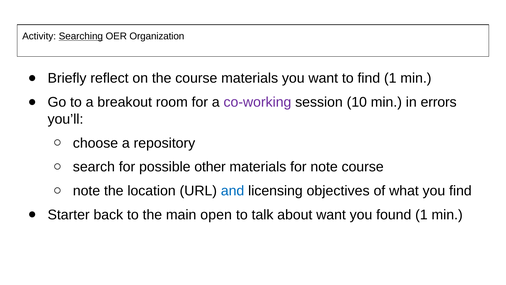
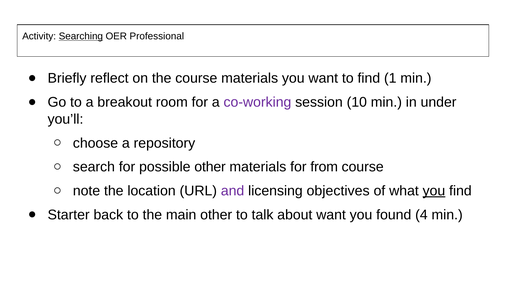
Organization: Organization -> Professional (157, 36)
errors: errors -> under (439, 102)
for note: note -> from (324, 167)
and colour: blue -> purple (233, 191)
you underline: none -> present (434, 191)
main open: open -> other (216, 214)
found 1: 1 -> 4 (421, 214)
